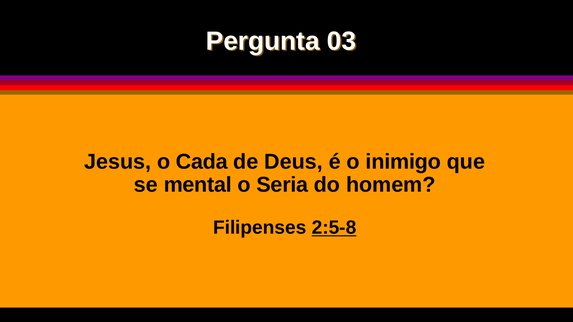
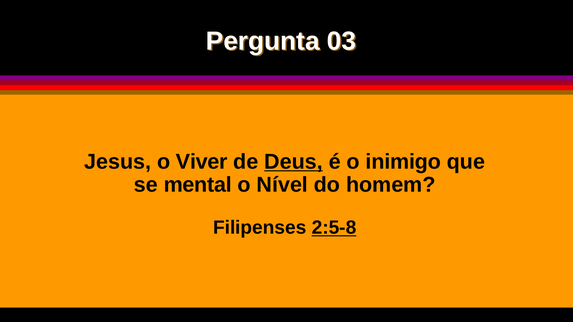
Cada: Cada -> Viver (202, 162)
Deus underline: none -> present (294, 162)
Seria: Seria -> Nível (282, 185)
